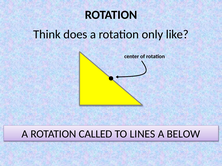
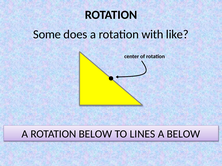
Think: Think -> Some (47, 34)
only: only -> with (152, 34)
ROTATION CALLED: CALLED -> BELOW (95, 134)
